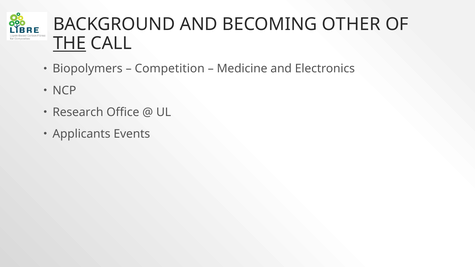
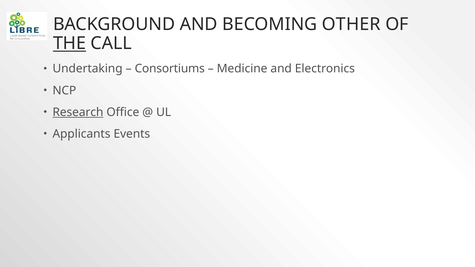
Biopolymers: Biopolymers -> Undertaking (88, 69)
Competition: Competition -> Consortiums (170, 69)
Research underline: none -> present (78, 112)
